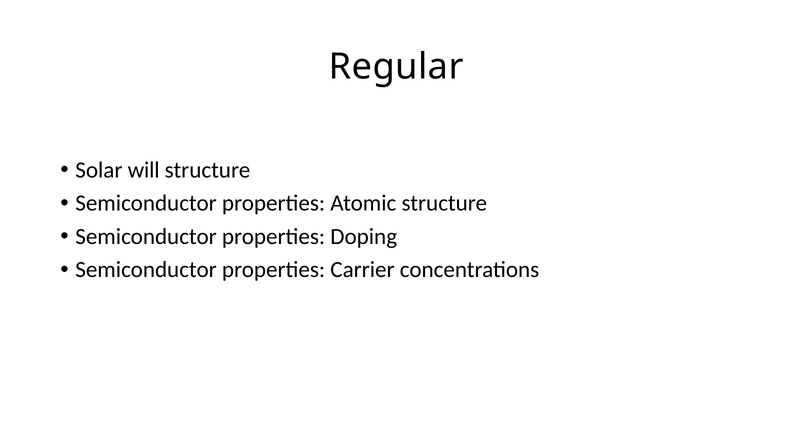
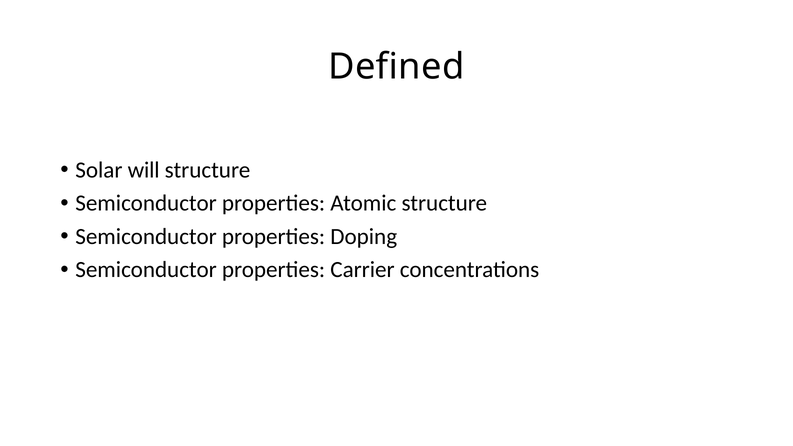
Regular: Regular -> Defined (396, 67)
